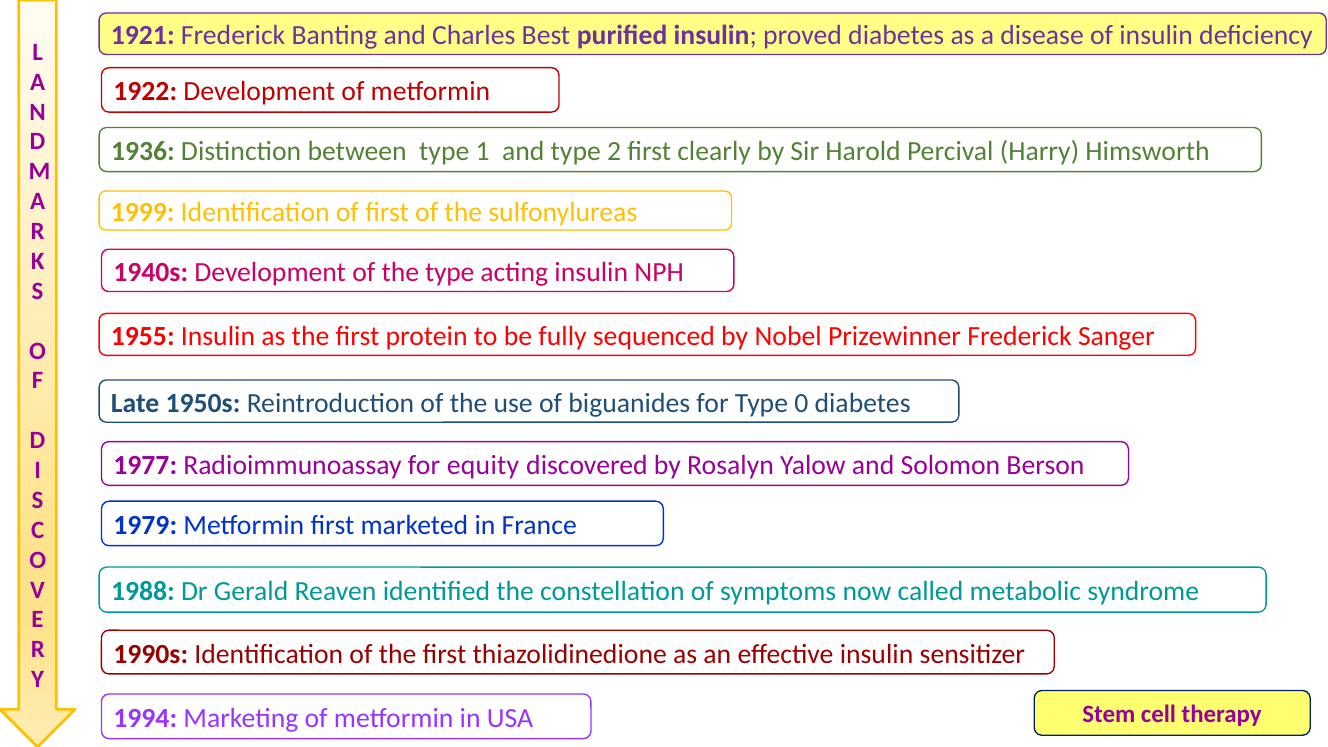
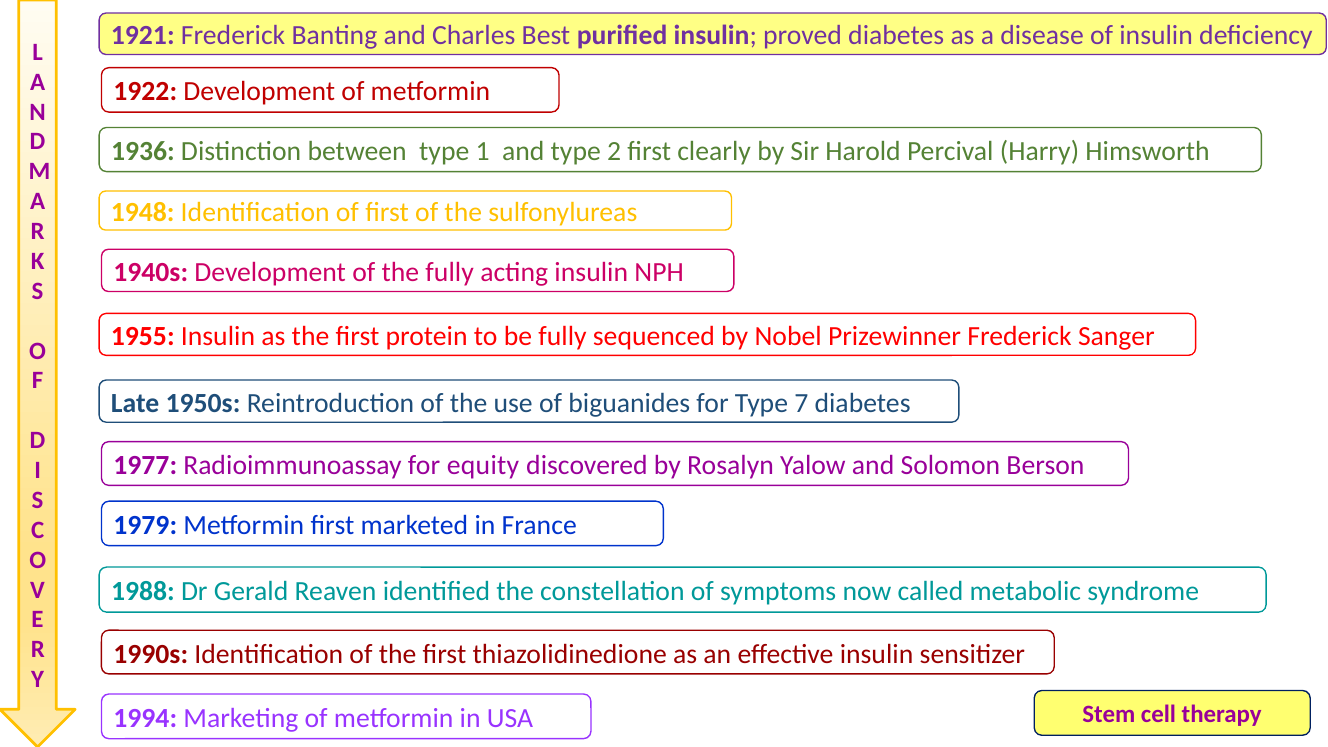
1999: 1999 -> 1948 (143, 212)
the type: type -> fully (450, 272)
0: 0 -> 7 (801, 403)
